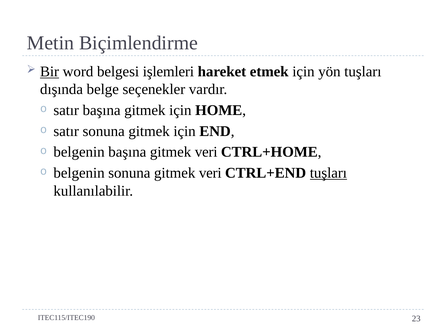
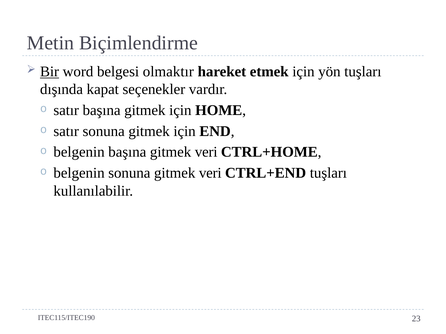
işlemleri: işlemleri -> olmaktır (168, 72)
belge: belge -> kapat (103, 90)
tuşları underline: present -> none (328, 173)
